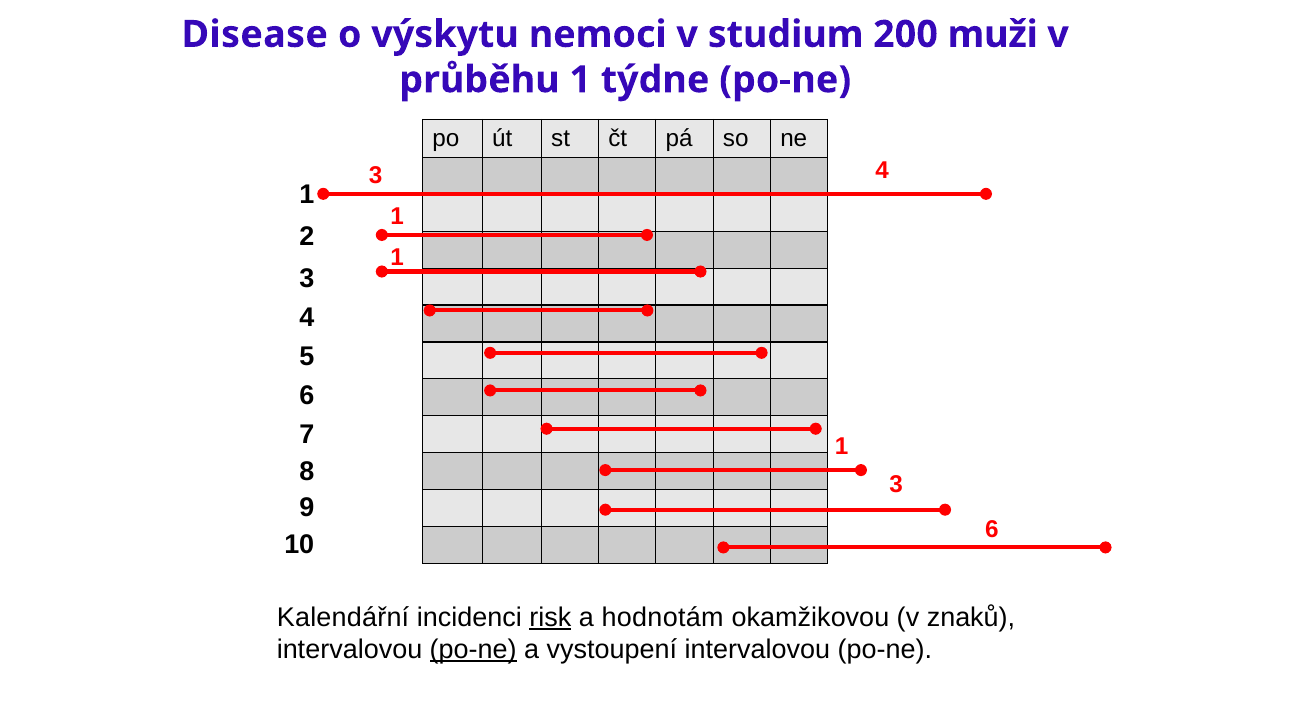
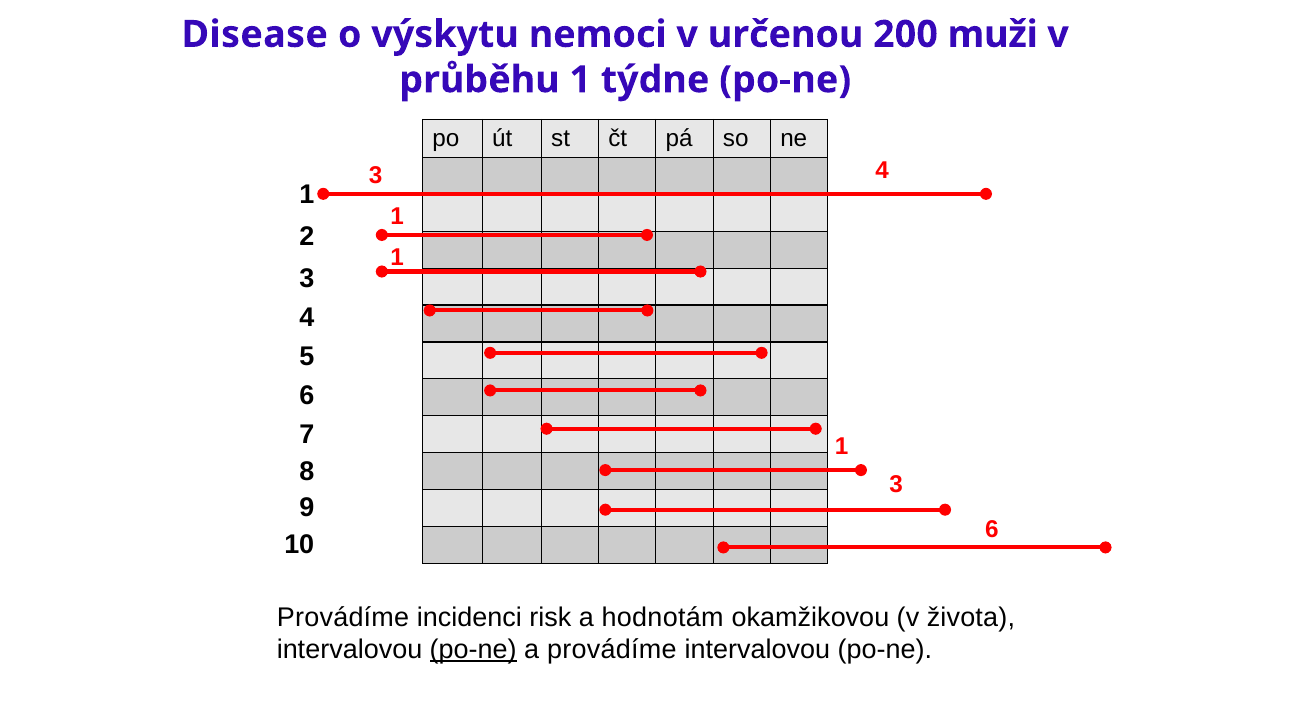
studium: studium -> určenou (786, 34)
Kalendářní: Kalendářní -> Provádíme (343, 617)
risk underline: present -> none (550, 617)
znaků: znaků -> života (971, 617)
a vystoupení: vystoupení -> provádíme (612, 649)
